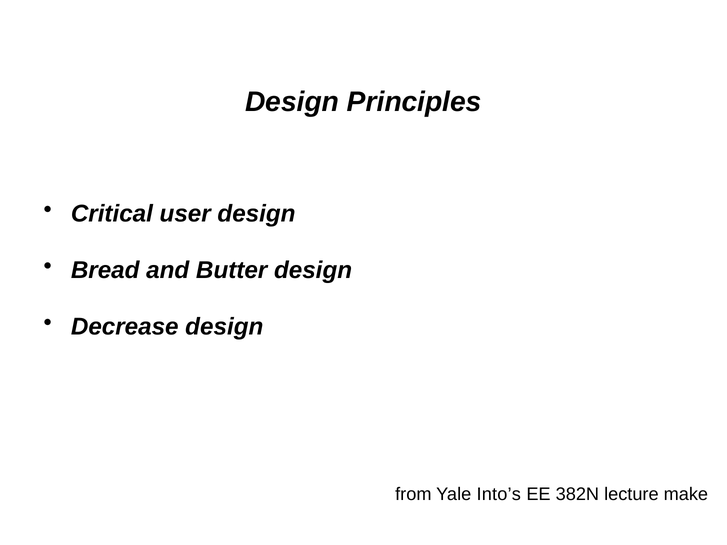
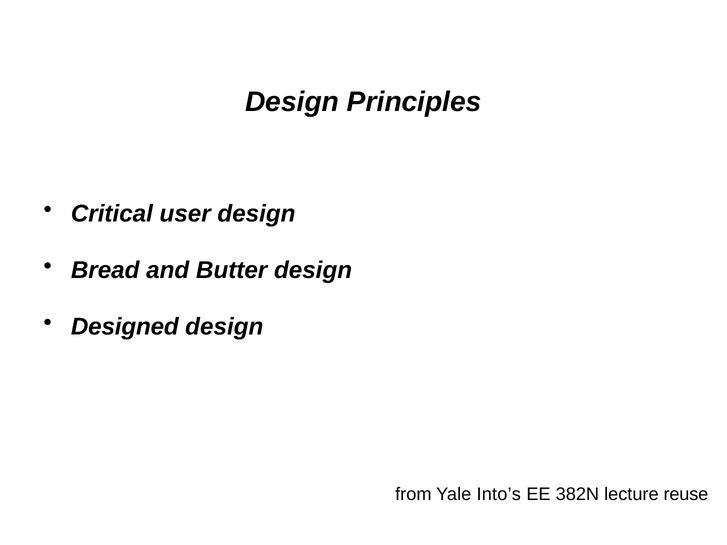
Decrease: Decrease -> Designed (125, 327)
make: make -> reuse (686, 494)
